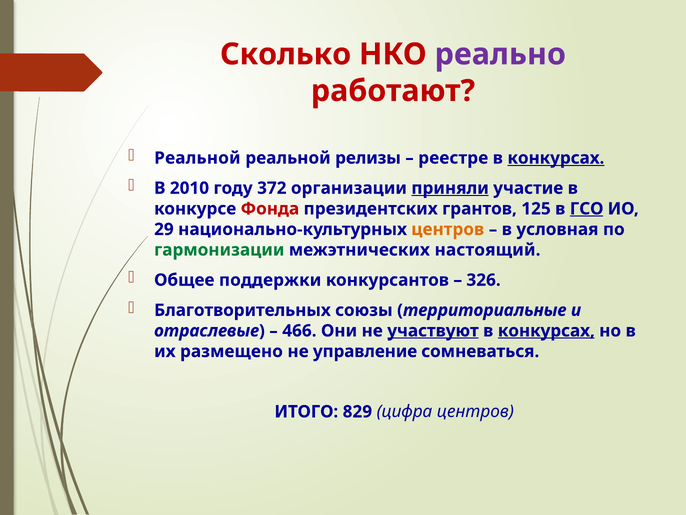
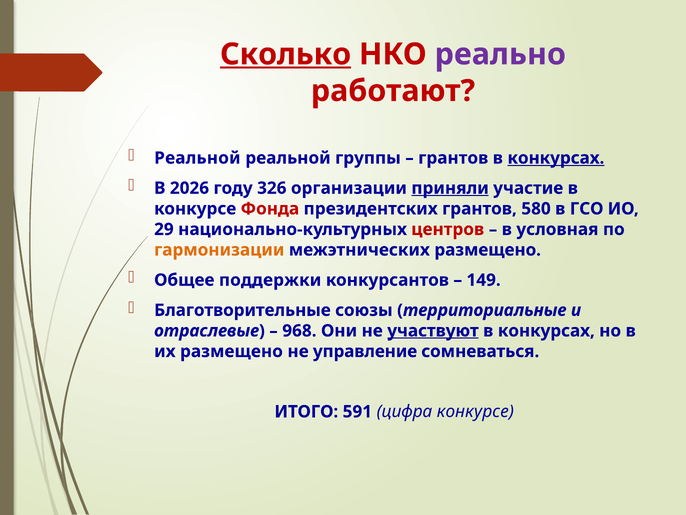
Сколько underline: none -> present (286, 54)
релизы: релизы -> группы (368, 158)
реестре: реестре -> грантов (453, 158)
2010: 2010 -> 2026 (189, 188)
372: 372 -> 326 (272, 188)
125: 125 -> 580 (536, 209)
ГСО underline: present -> none (587, 209)
центров colour: orange -> red (448, 229)
гармонизации colour: green -> orange (219, 250)
межэтнических настоящий: настоящий -> размещено (488, 250)
326: 326 -> 149 (484, 280)
Благотворительных: Благотворительных -> Благотворительные (242, 310)
466: 466 -> 968 (299, 331)
конкурсах underline: present -> none (546, 331)
829: 829 -> 591 (357, 411)
цифра центров: центров -> конкурсе (475, 411)
